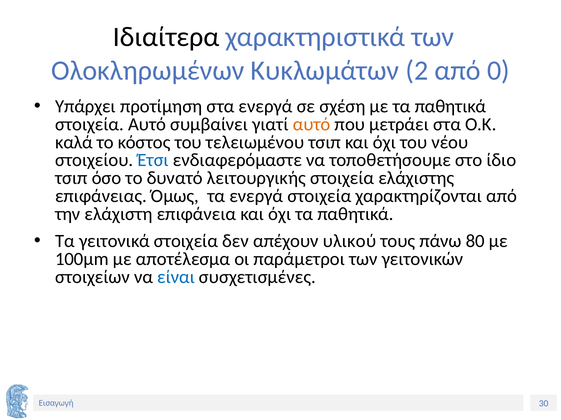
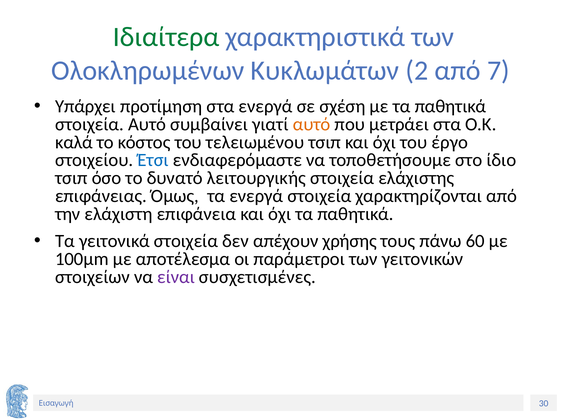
Ιδιαίτερα colour: black -> green (166, 37)
0: 0 -> 7 (498, 71)
νέου: νέου -> έργο (450, 142)
υλικού: υλικού -> χρήσης (350, 242)
80: 80 -> 60 (475, 242)
είναι colour: blue -> purple (176, 277)
